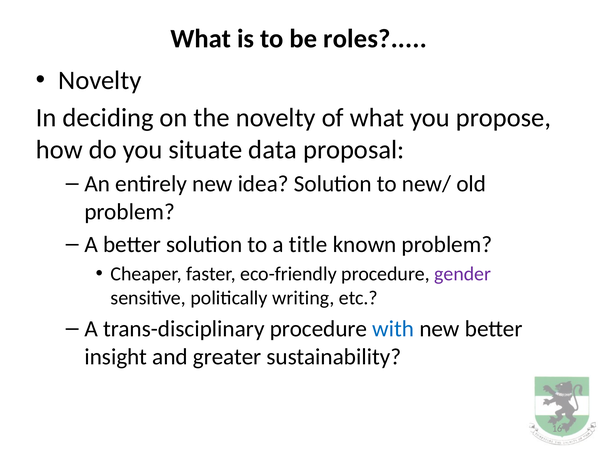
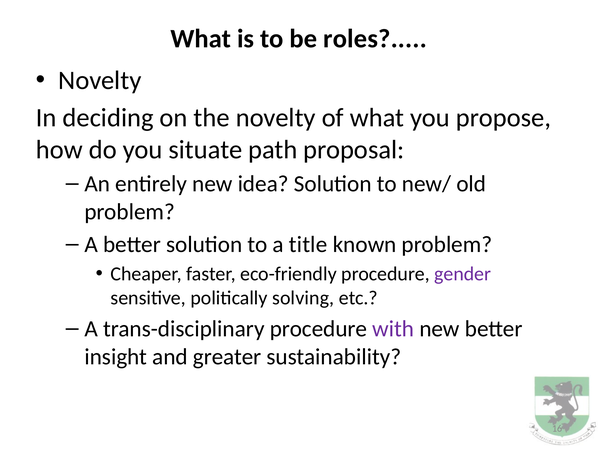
data: data -> path (273, 149)
writing: writing -> solving (303, 298)
with colour: blue -> purple (393, 328)
